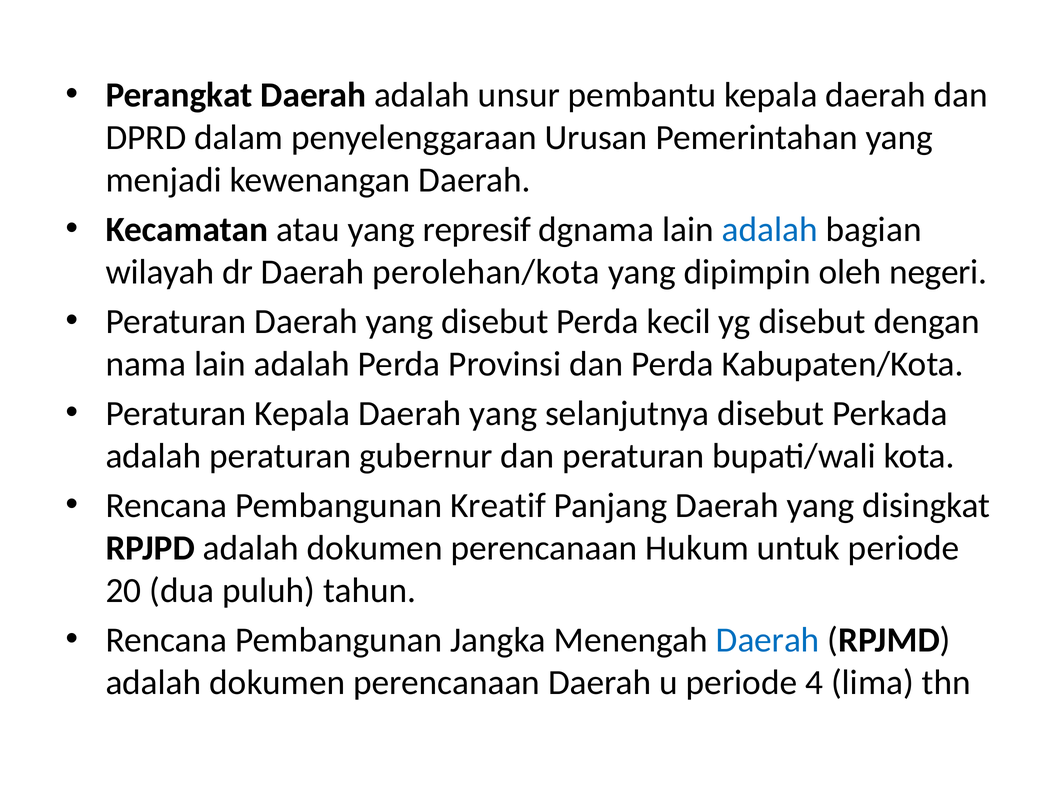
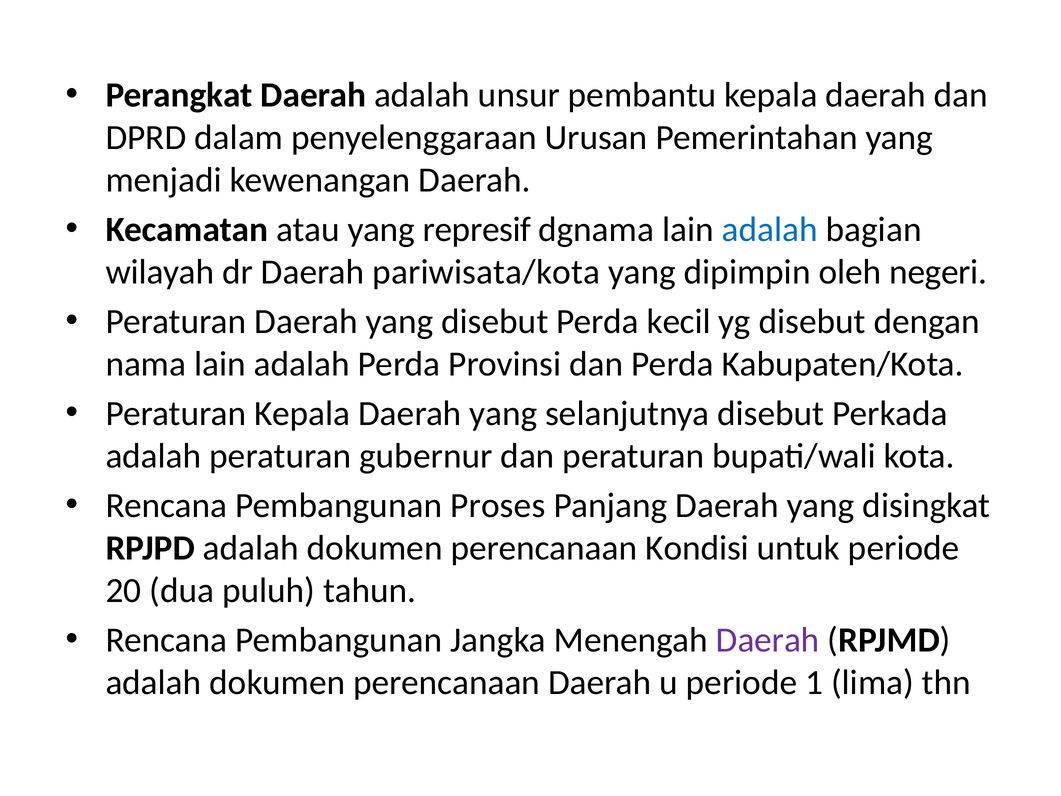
perolehan/kota: perolehan/kota -> pariwisata/kota (486, 272)
Kreatif: Kreatif -> Proses (498, 505)
Hukum: Hukum -> Kondisi (697, 548)
Daerah colour: blue -> purple (768, 640)
4: 4 -> 1 (814, 682)
